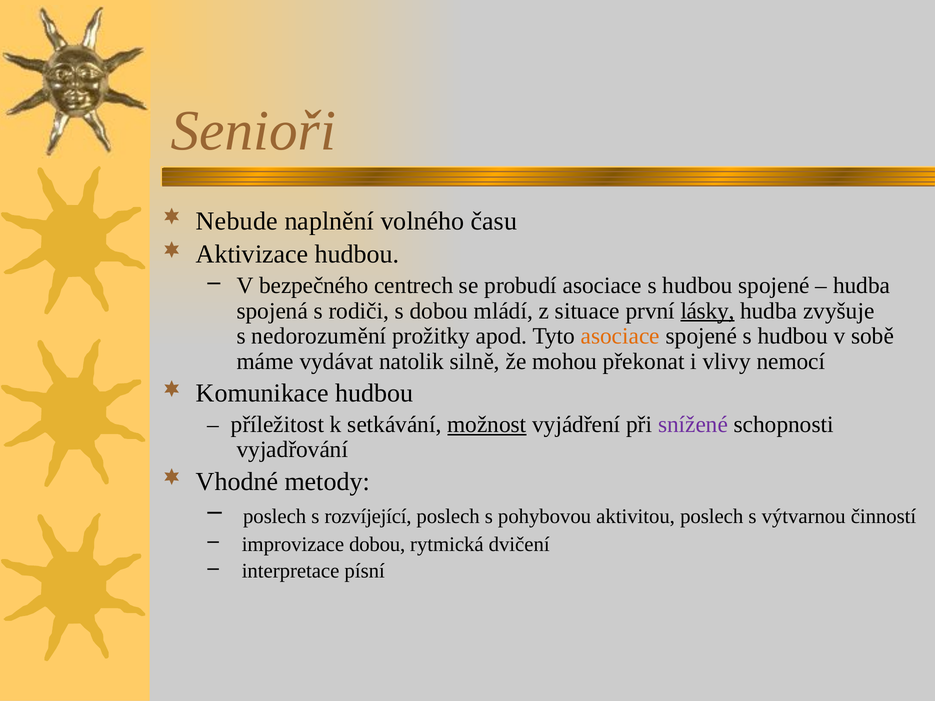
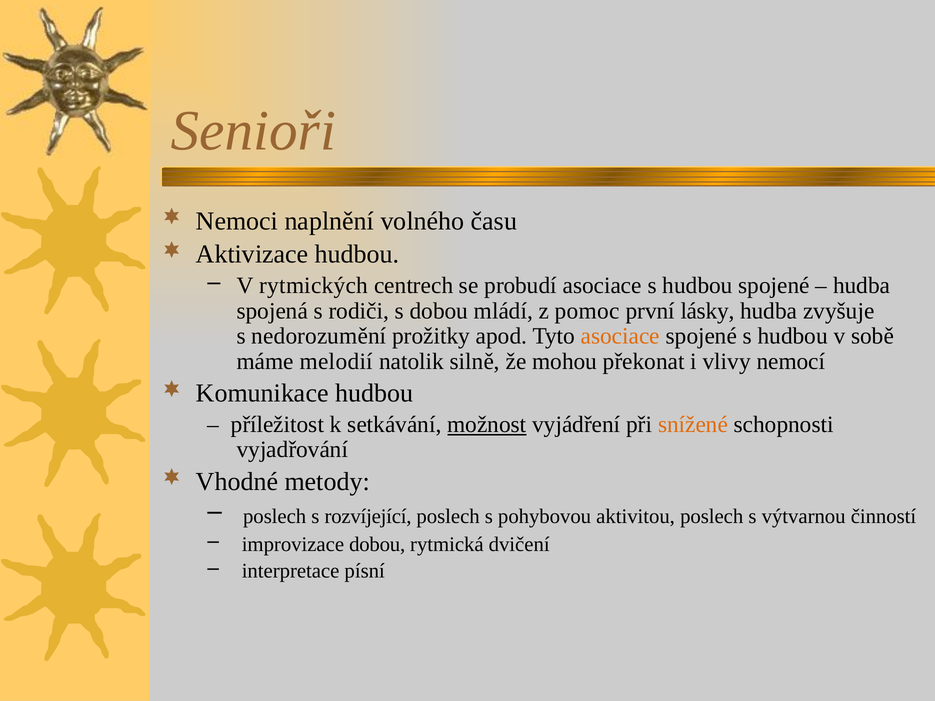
Nebude: Nebude -> Nemoci (237, 221)
bezpečného: bezpečného -> rytmických (314, 286)
situace: situace -> pomoc (587, 311)
lásky underline: present -> none (708, 311)
vydávat: vydávat -> melodií (336, 362)
snížené colour: purple -> orange (693, 425)
